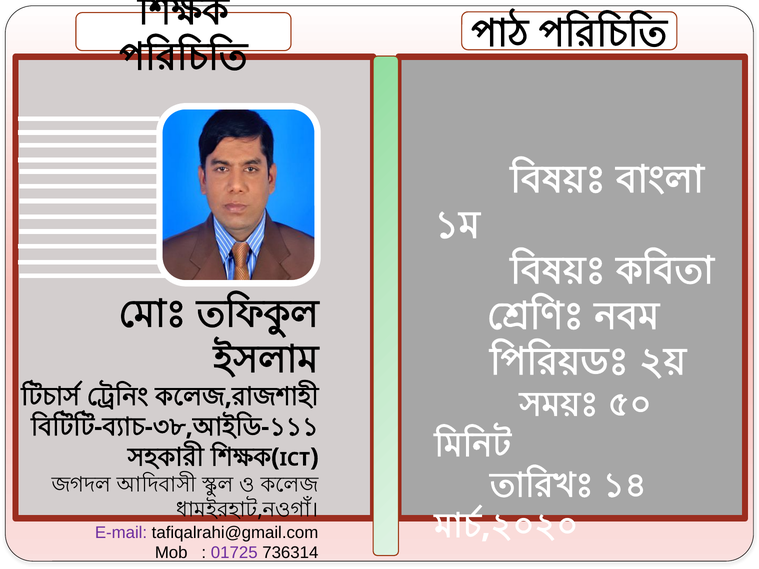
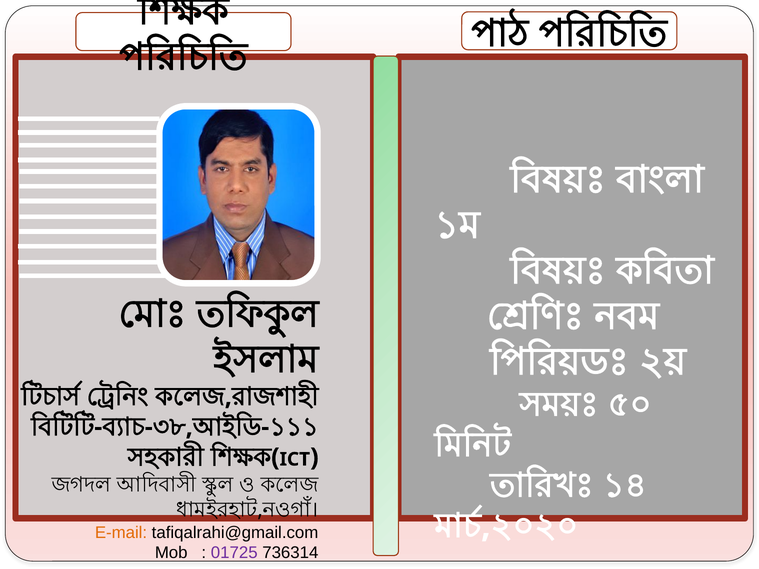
E-mail colour: purple -> orange (121, 533)
